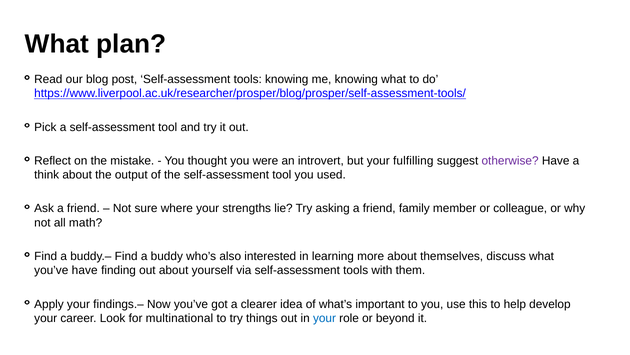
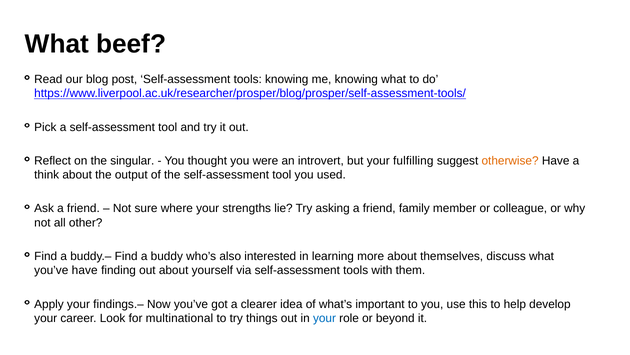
plan: plan -> beef (131, 44)
mistake: mistake -> singular (132, 160)
otherwise colour: purple -> orange (510, 160)
math: math -> other (86, 222)
